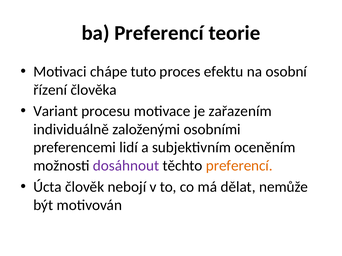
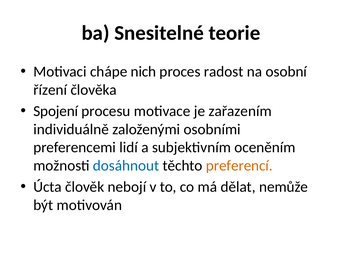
ba Preferencí: Preferencí -> Snesitelné (159, 33)
tuto: tuto -> nich (143, 72)
efektu: efektu -> radost (224, 72)
Variant: Variant -> Spojení (56, 111)
dosáhnout colour: purple -> blue (126, 166)
